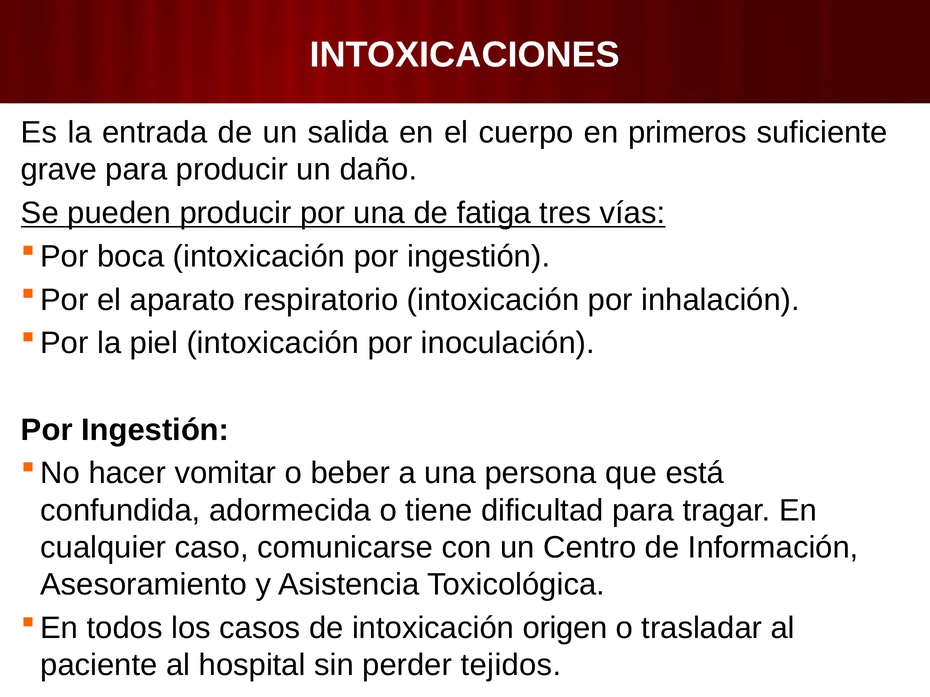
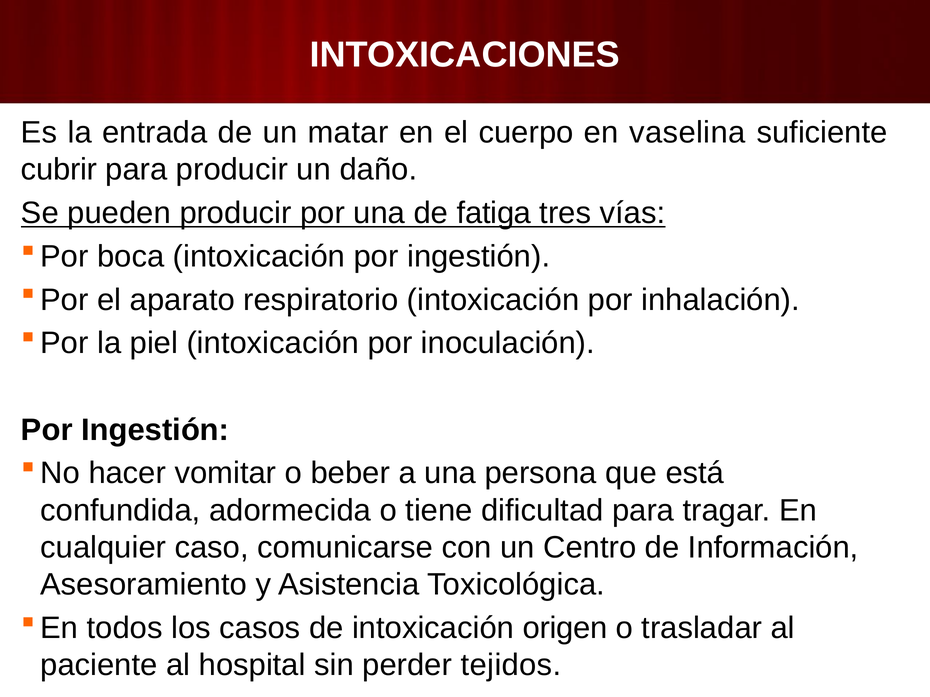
salida: salida -> matar (348, 133)
primeros: primeros -> vaselina (687, 133)
grave: grave -> cubrir (59, 170)
